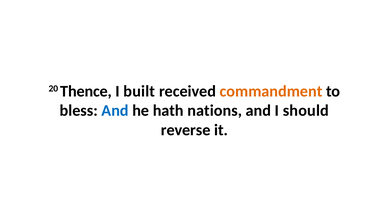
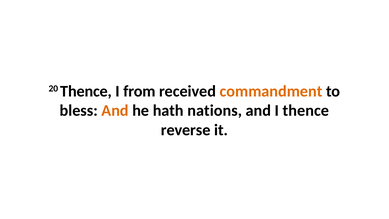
built: built -> from (139, 91)
And colour: blue -> orange (115, 111)
I should: should -> thence (306, 111)
